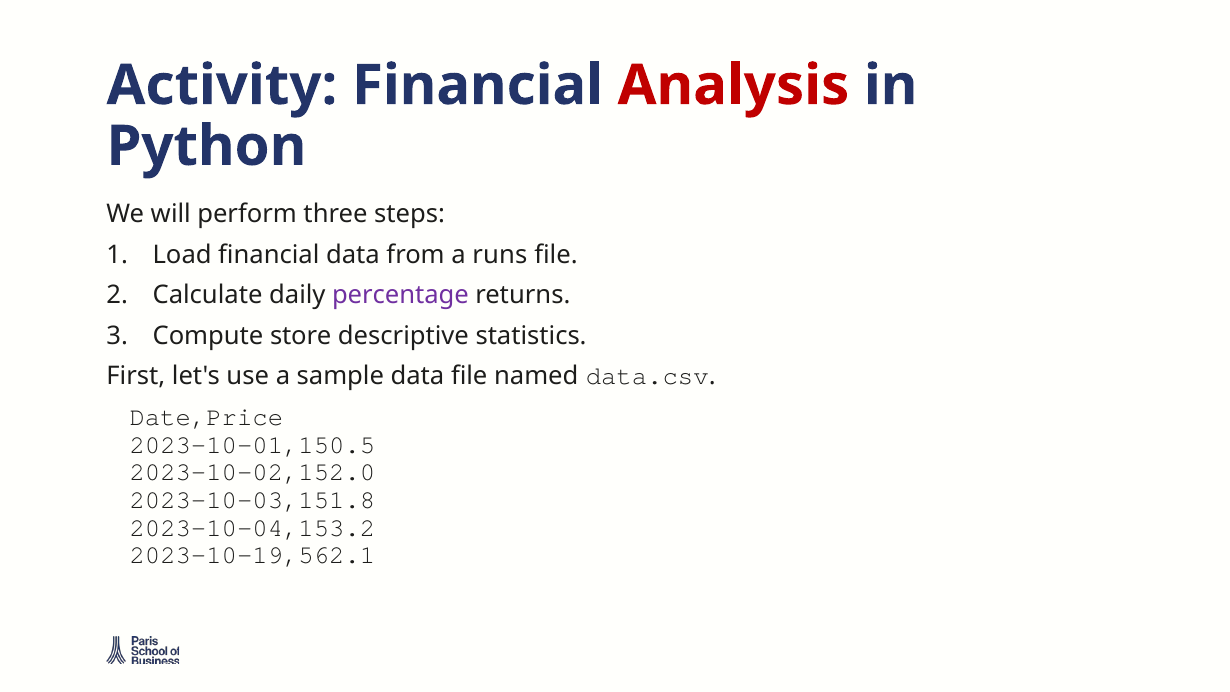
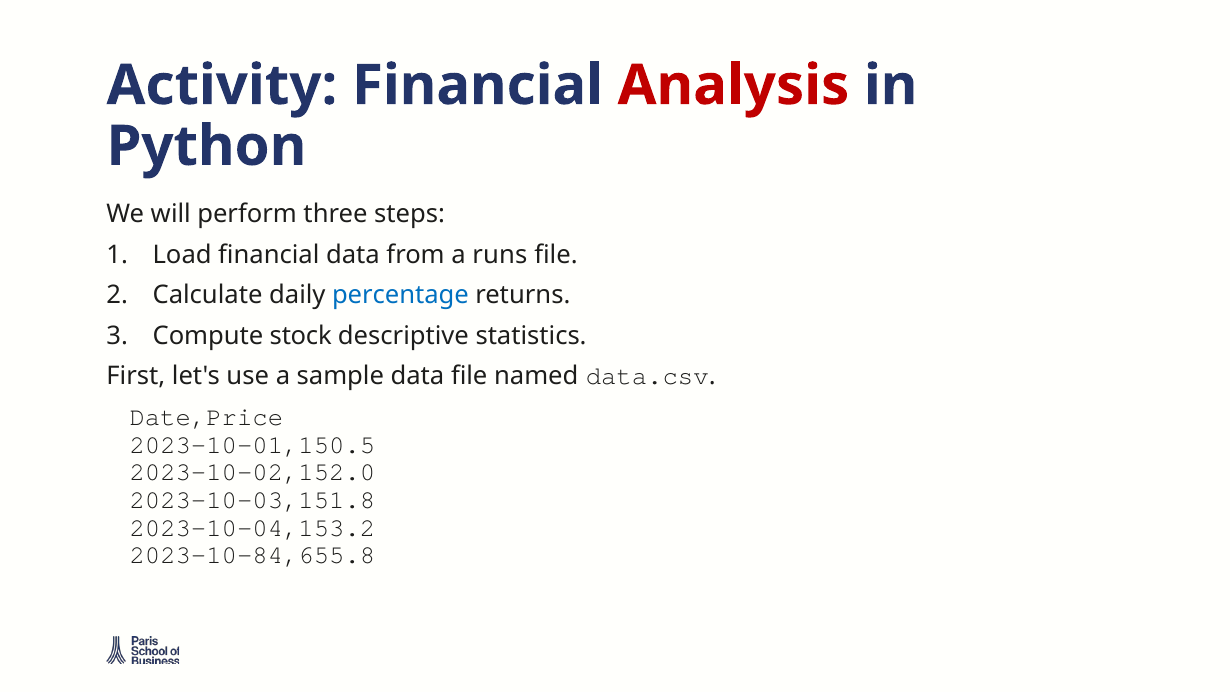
percentage colour: purple -> blue (400, 295)
store: store -> stock (301, 336)
2023-10-19,562.1: 2023-10-19,562.1 -> 2023-10-84,655.8 (252, 555)
